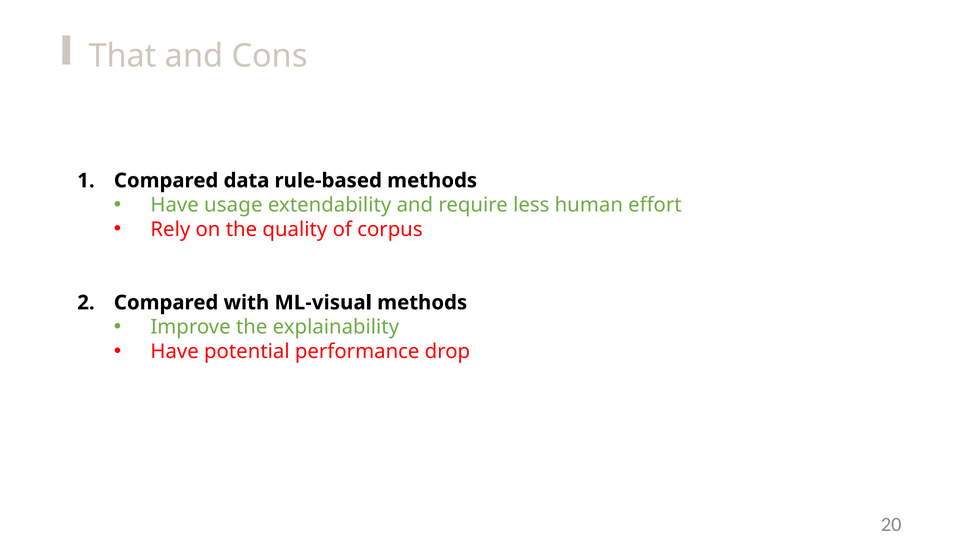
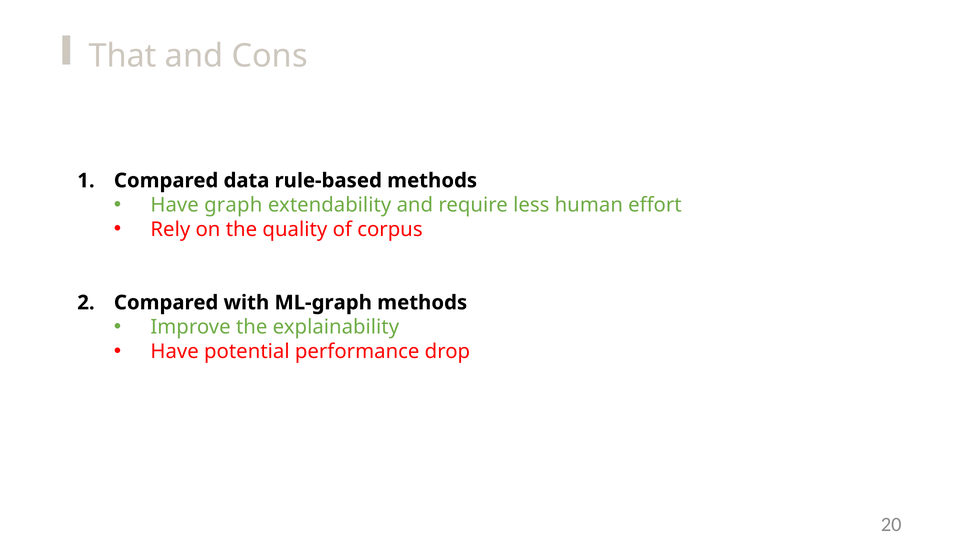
usage: usage -> graph (233, 205)
ML-visual: ML-visual -> ML-graph (323, 303)
